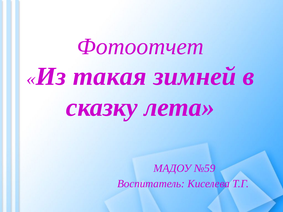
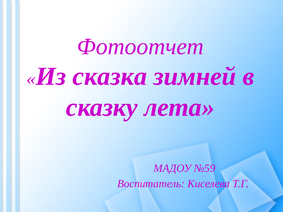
такая: такая -> сказка (110, 76)
